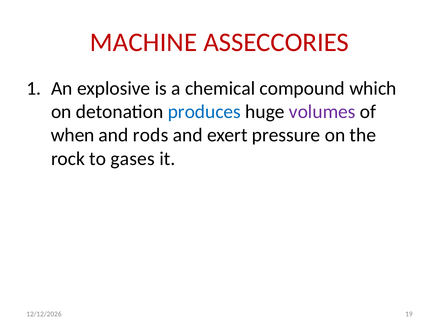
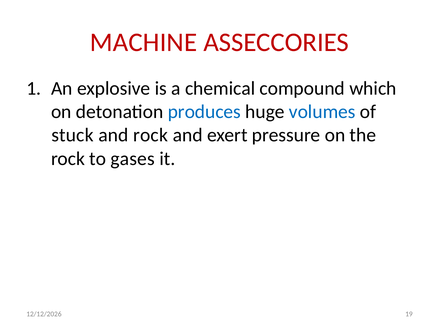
volumes colour: purple -> blue (322, 112)
when: when -> stuck (72, 135)
and rods: rods -> rock (151, 135)
